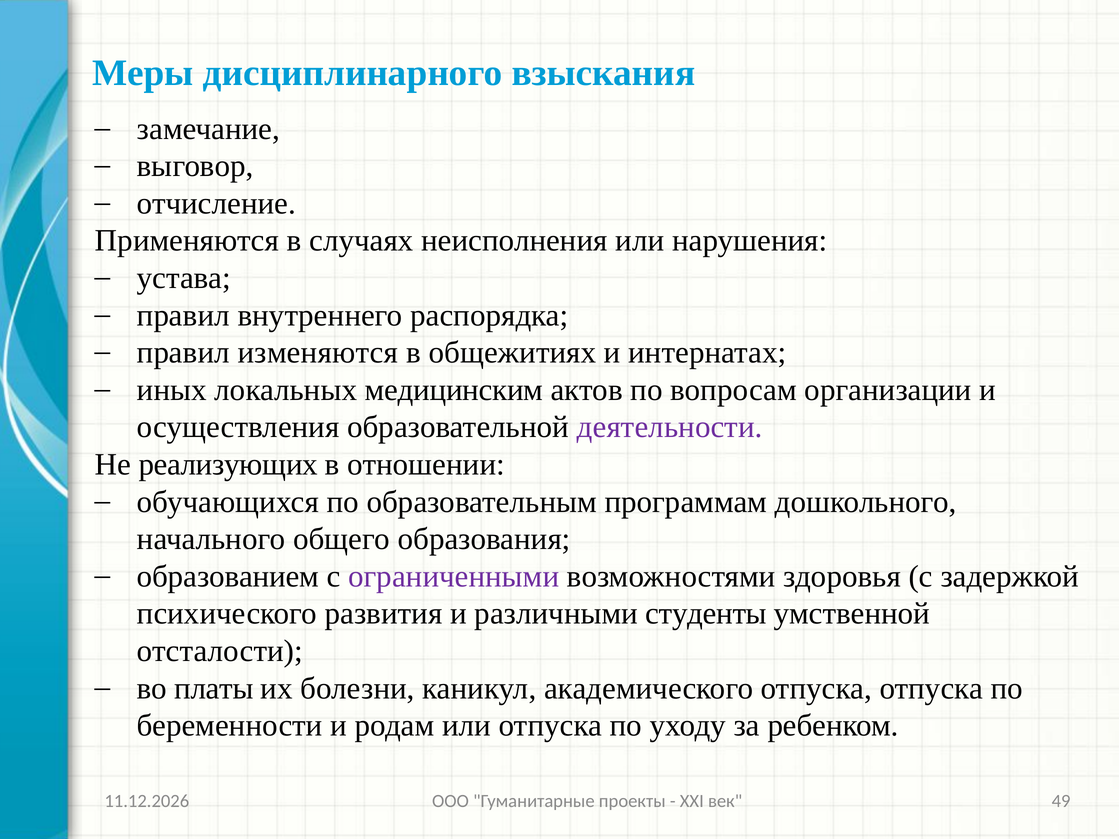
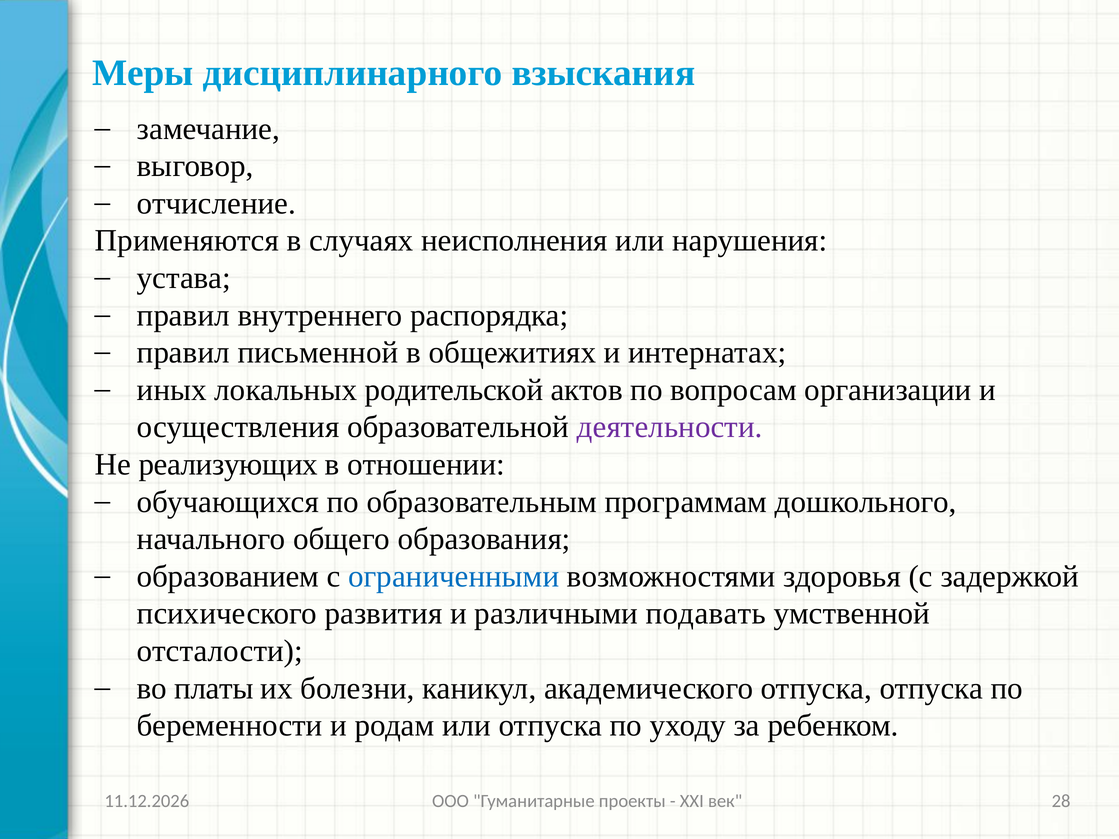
изменяются: изменяются -> письменной (318, 353)
медицинским: медицинским -> родительской (454, 390)
ограниченными colour: purple -> blue (454, 577)
студенты: студенты -> подавать (706, 614)
49: 49 -> 28 (1061, 801)
